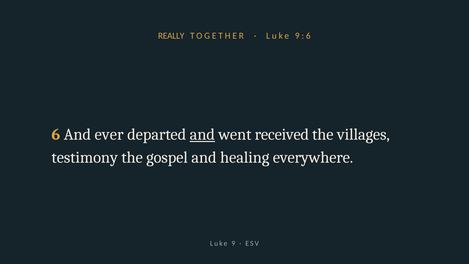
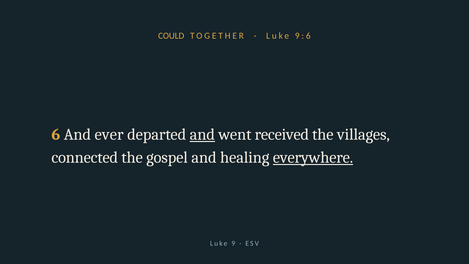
REALLY: REALLY -> COULD (171, 36)
testimony: testimony -> connected (85, 157)
everywhere underline: none -> present (313, 157)
